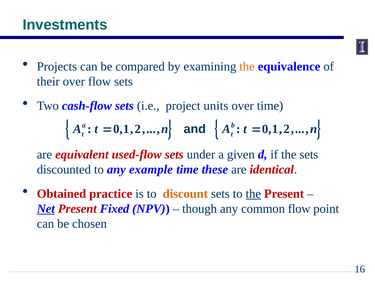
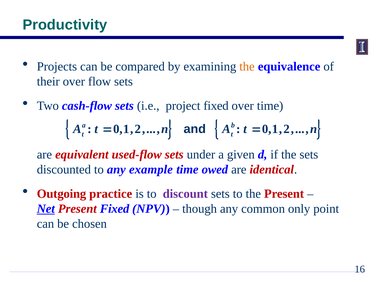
Investments: Investments -> Productivity (65, 25)
project units: units -> fixed (216, 106)
these: these -> owed (215, 170)
Obtained: Obtained -> Outgoing (62, 194)
discount colour: orange -> purple (185, 194)
the underline: present -> none (253, 194)
common flow: flow -> only (299, 209)
